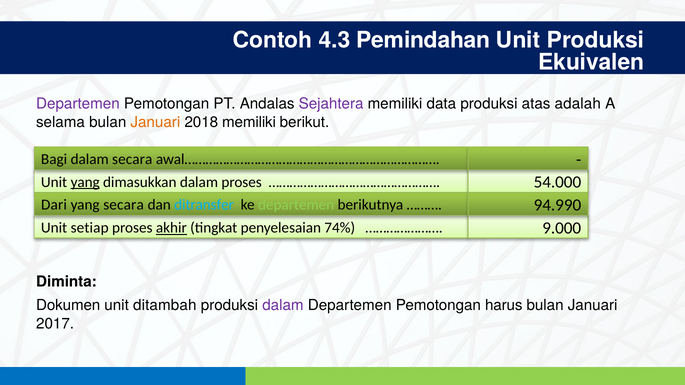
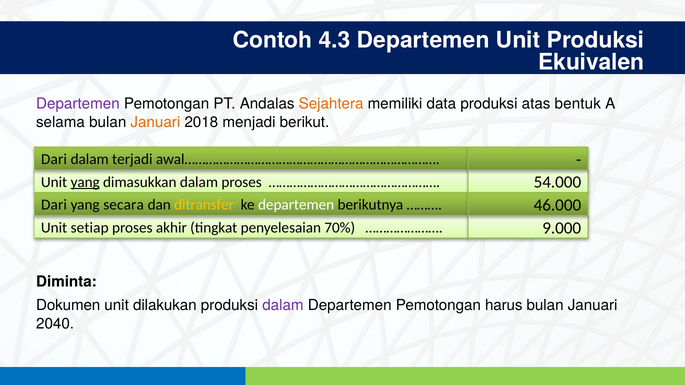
4.3 Pemindahan: Pemindahan -> Departemen (423, 40)
Sejahtera colour: purple -> orange (331, 104)
adalah: adalah -> bentuk (578, 104)
2018 memiliki: memiliki -> menjadi (249, 122)
Bagi: Bagi -> Dari (54, 159)
dalam secara: secara -> terjadi (132, 159)
94.990: 94.990 -> 46.000 (557, 205)
ditransfer colour: light blue -> yellow (204, 205)
departemen colour: light green -> white (296, 205)
akhir underline: present -> none (171, 228)
74%: 74% -> 70% (340, 228)
ditambah: ditambah -> dilakukan (165, 306)
2017: 2017 -> 2040 (55, 324)
